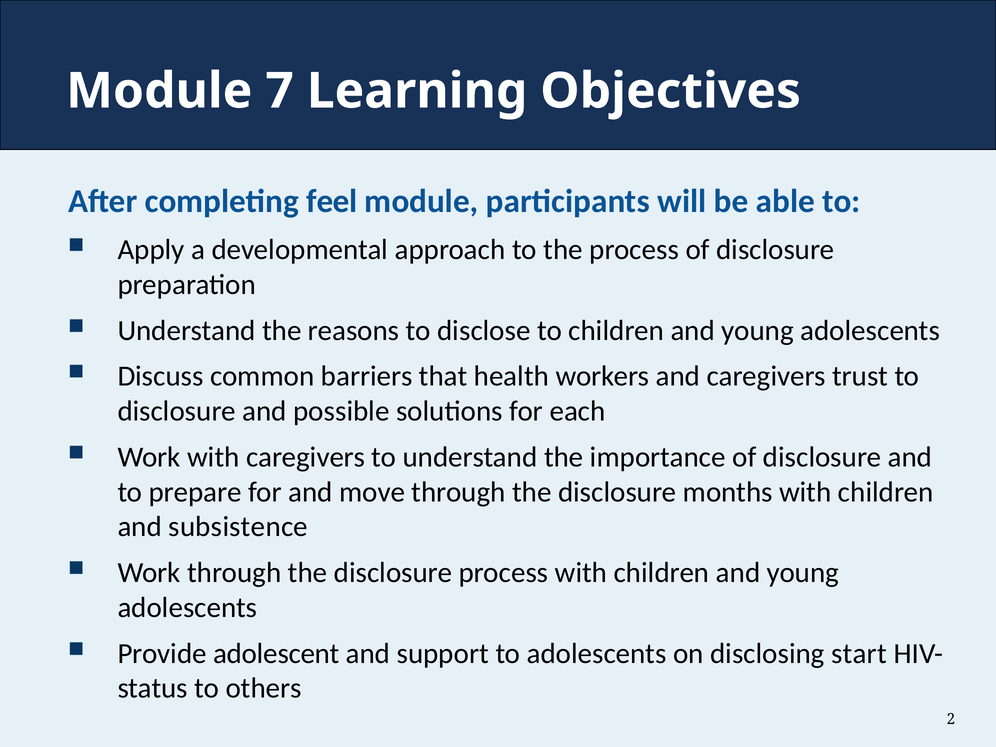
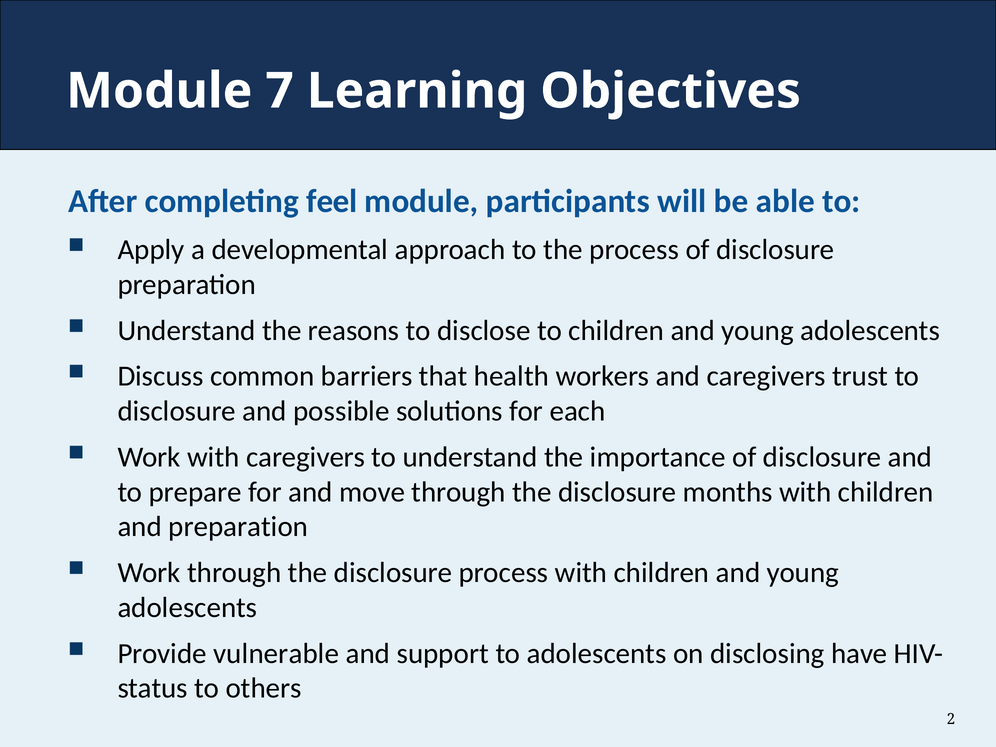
and subsistence: subsistence -> preparation (238, 527)
adolescent: adolescent -> vulnerable (276, 654)
start: start -> have (859, 654)
